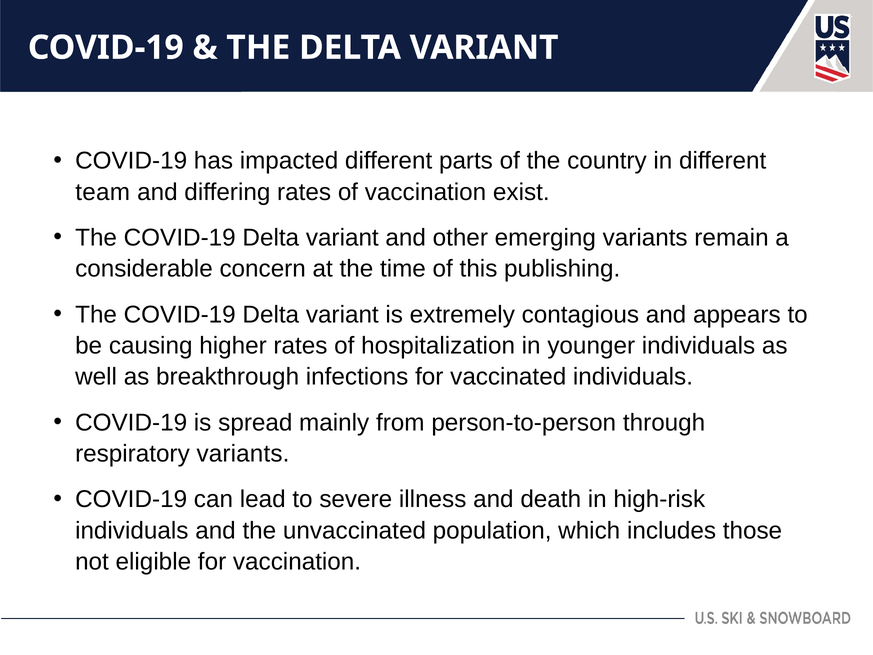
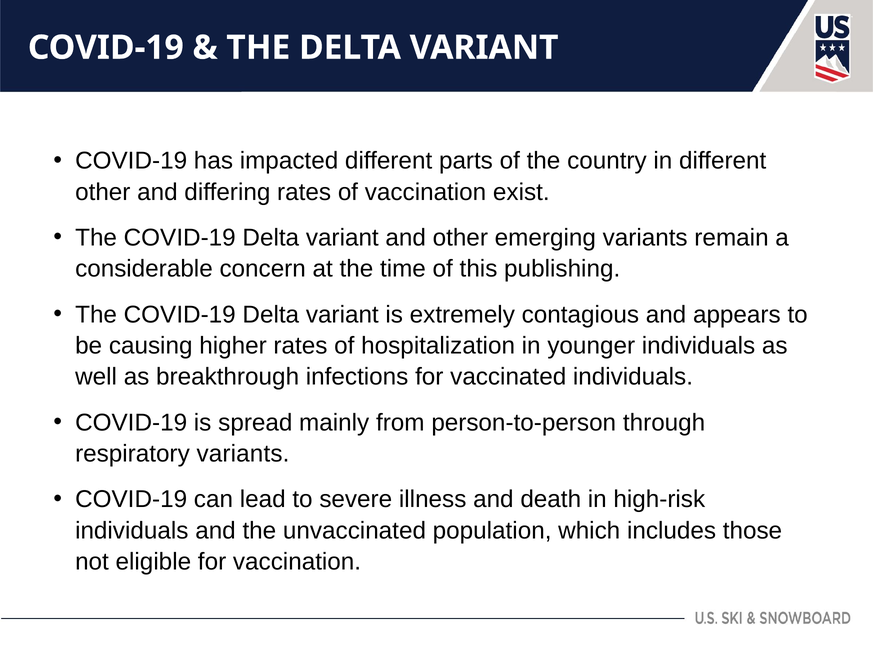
team: team -> other (103, 192)
